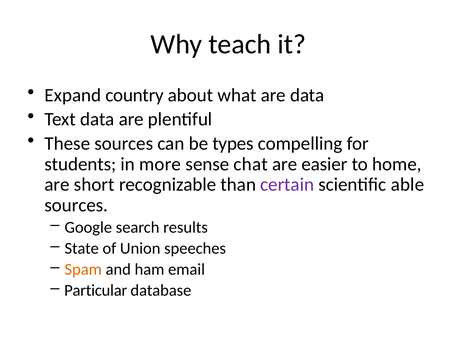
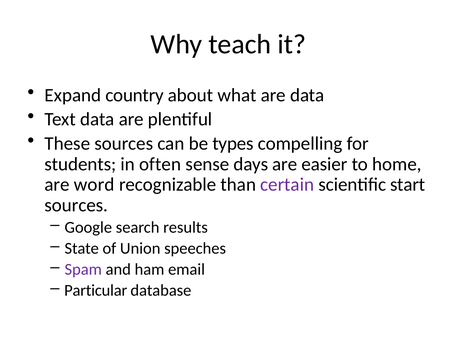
more: more -> often (160, 164)
chat: chat -> days (251, 164)
short: short -> word (94, 185)
able: able -> start (408, 185)
Spam colour: orange -> purple (83, 269)
